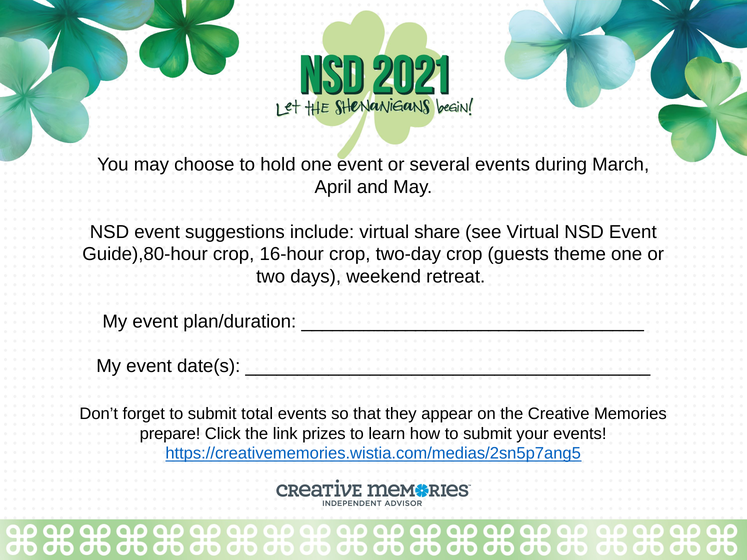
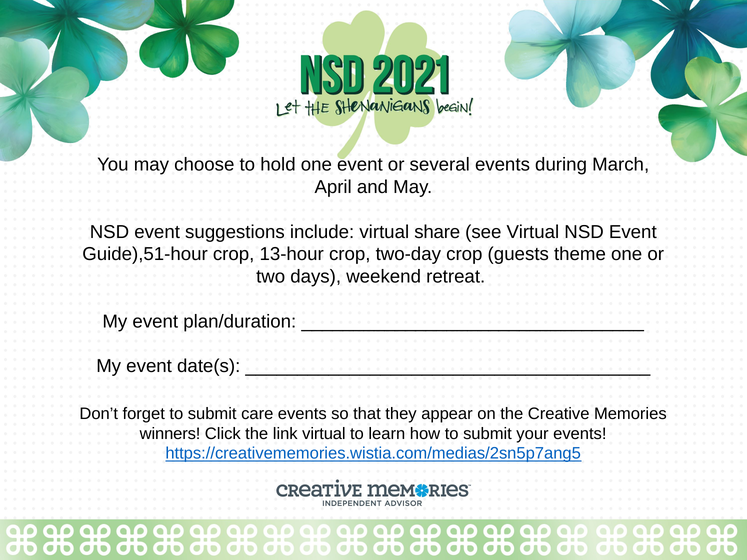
Guide),80-hour: Guide),80-hour -> Guide),51-hour (145, 254)
16-hour: 16-hour -> 13-hour (292, 254)
total: total -> care (257, 414)
prepare: prepare -> winners (170, 434)
link prizes: prizes -> virtual (324, 434)
